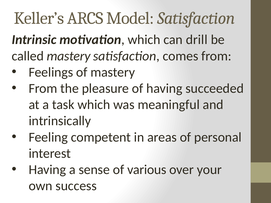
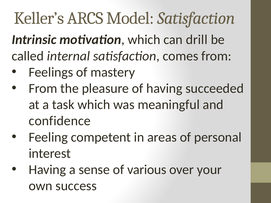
called mastery: mastery -> internal (68, 56)
intrinsically: intrinsically -> confidence (60, 121)
